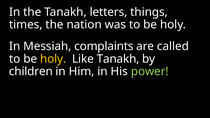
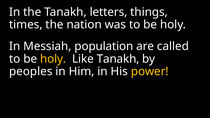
complaints: complaints -> population (104, 46)
children: children -> peoples (31, 71)
power colour: light green -> yellow (150, 71)
